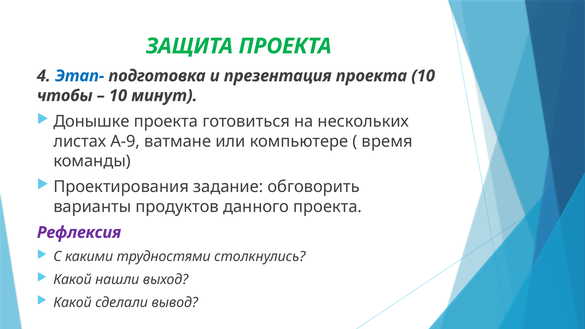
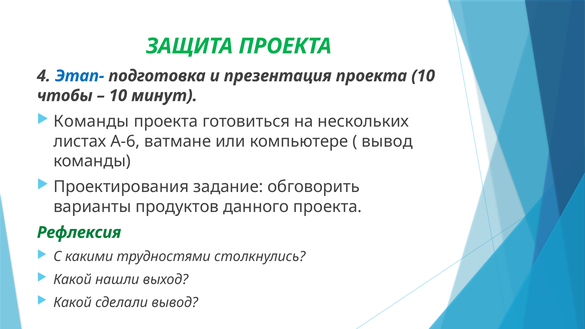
Донышке: Донышке -> Команды (91, 122)
А-9: А-9 -> А-6 (125, 141)
время: время -> вывод (387, 141)
Рефлексия colour: purple -> green (79, 233)
